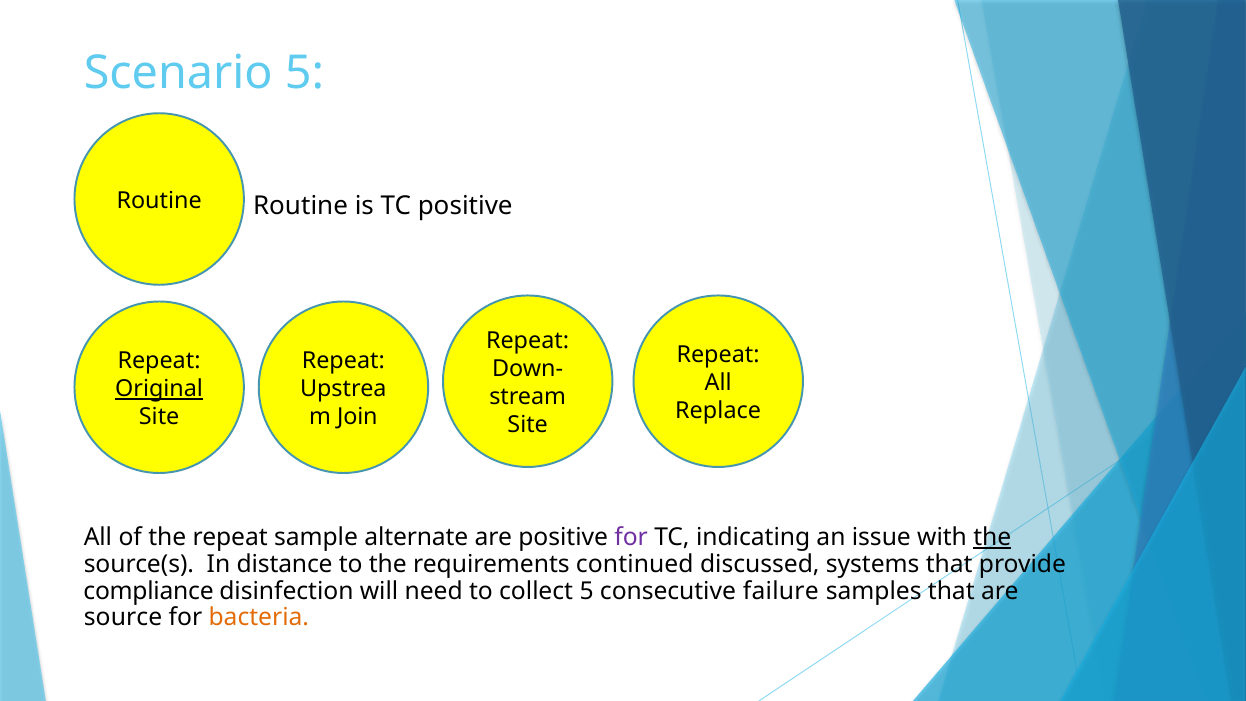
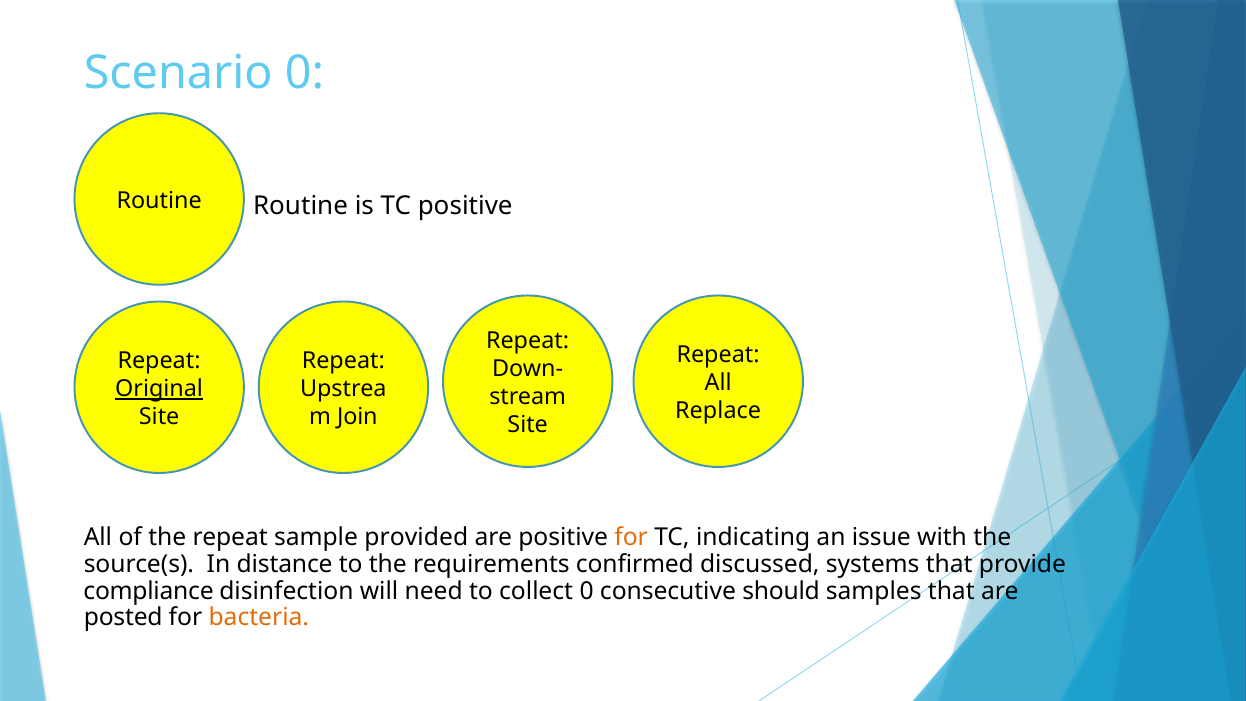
Scenario 5: 5 -> 0 (304, 73)
alternate: alternate -> provided (416, 538)
for colour: purple -> orange (631, 538)
the underline: present -> none (992, 538)
continued: continued -> confirmed (635, 564)
collect 5: 5 -> 0 (587, 591)
failure: failure -> should (781, 591)
source: source -> posted (123, 617)
